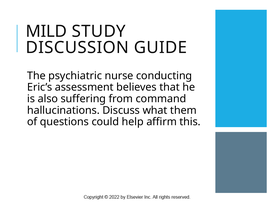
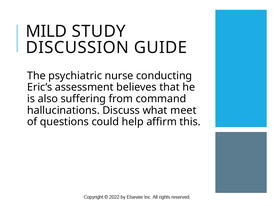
them: them -> meet (183, 110)
